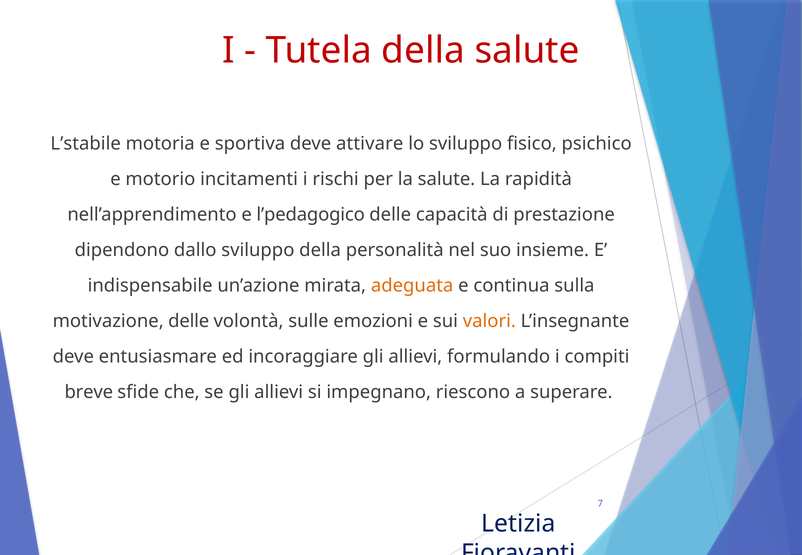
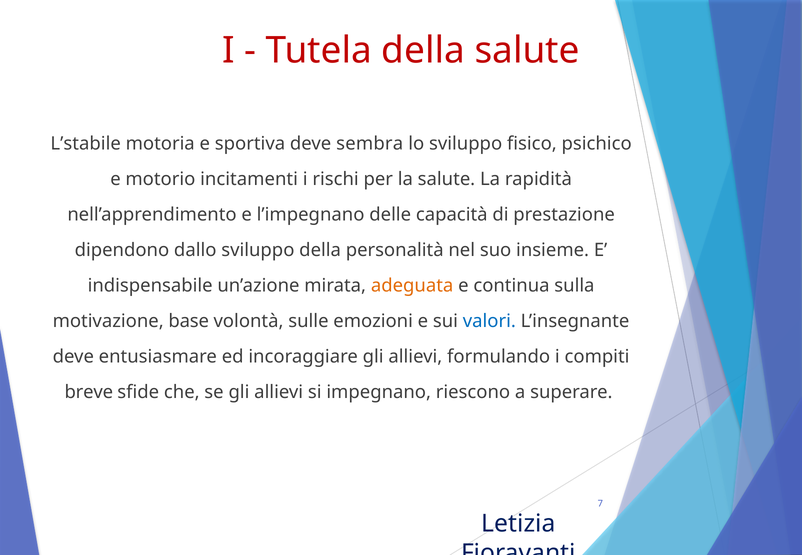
attivare: attivare -> sembra (370, 144)
l’pedagogico: l’pedagogico -> l’impegnano (311, 215)
motivazione delle: delle -> base (189, 321)
valori colour: orange -> blue (489, 321)
